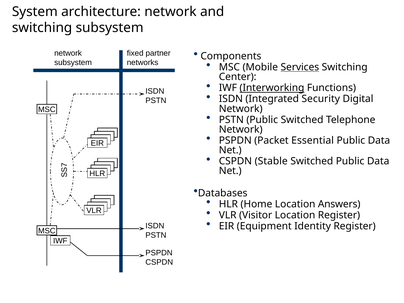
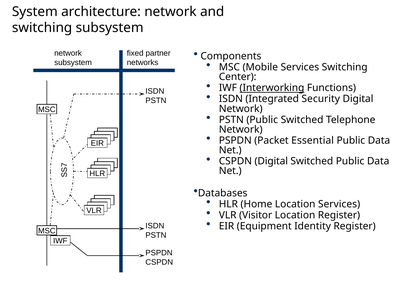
Services underline: present -> none (300, 67)
CSPDN Stable: Stable -> Digital (271, 161)
Location Answers: Answers -> Services (339, 204)
